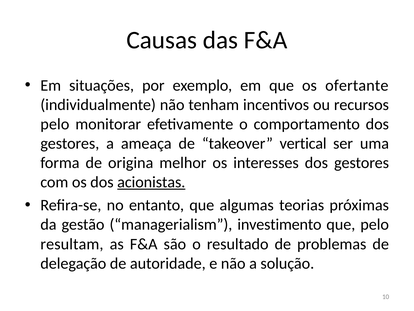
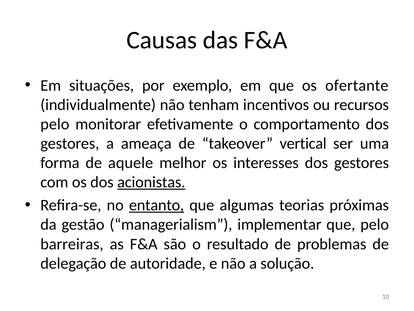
origina: origina -> aquele (131, 163)
entanto underline: none -> present (157, 205)
investimento: investimento -> implementar (279, 224)
resultam: resultam -> barreiras (72, 244)
